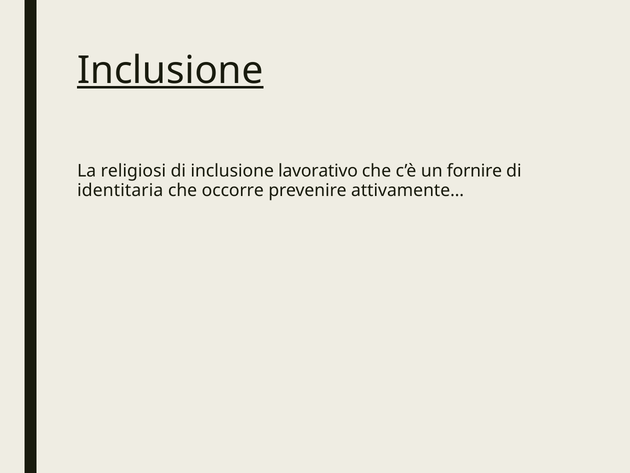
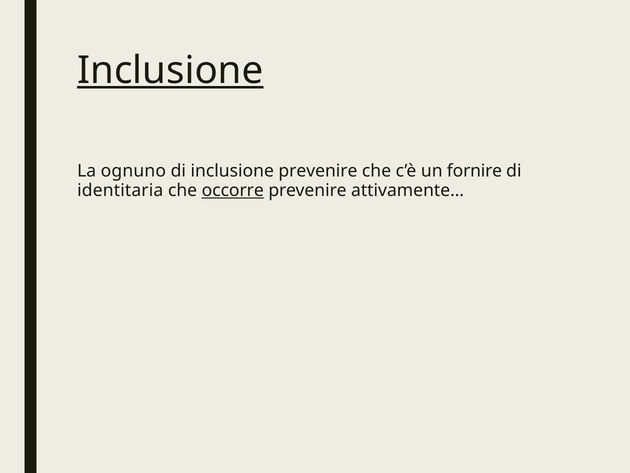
religiosi: religiosi -> ognuno (133, 171)
inclusione lavorativo: lavorativo -> prevenire (318, 171)
occorre underline: none -> present (233, 190)
